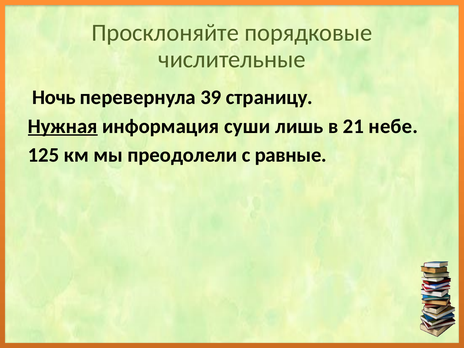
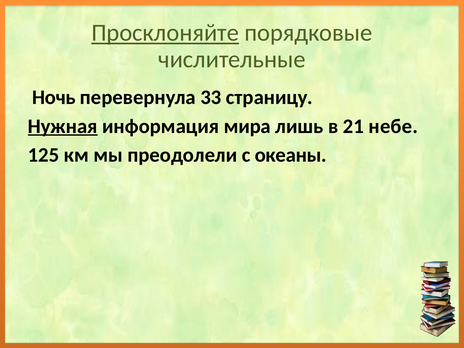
Просклоняйте underline: none -> present (165, 33)
39: 39 -> 33 (211, 97)
суши: суши -> мира (247, 126)
равные: равные -> океаны (291, 155)
